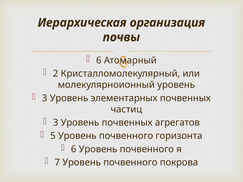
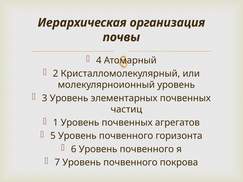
6: 6 -> 4 (99, 60)
3: 3 -> 1 (56, 123)
